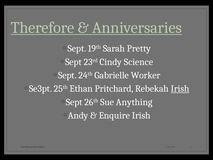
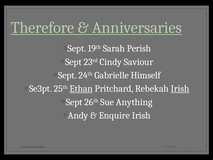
Pretty: Pretty -> Perish (139, 48)
Science: Science -> Saviour (139, 62)
Worker: Worker -> Himself (146, 75)
Ethan underline: none -> present (81, 89)
